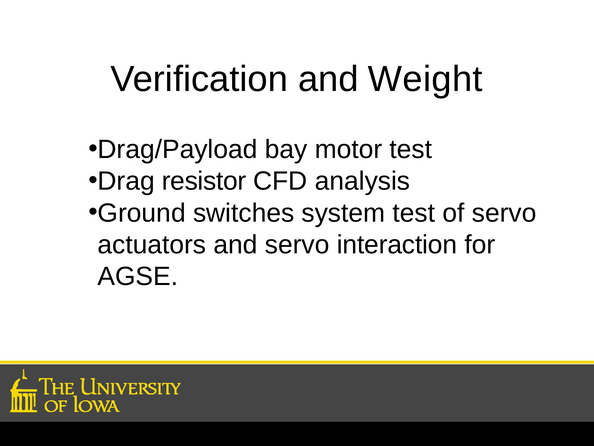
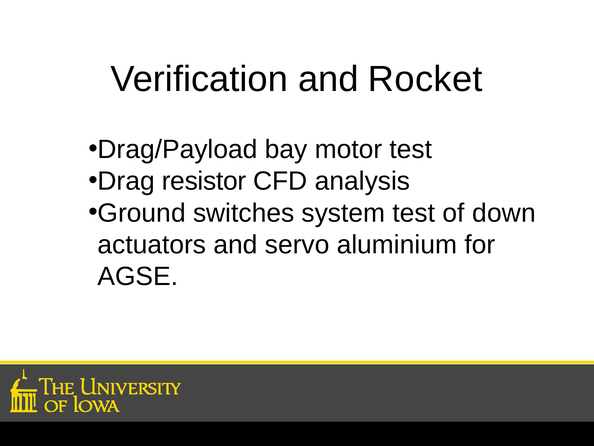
Weight: Weight -> Rocket (425, 79)
of servo: servo -> down (504, 213)
interaction: interaction -> aluminium (397, 244)
